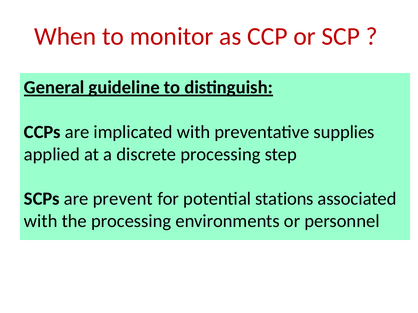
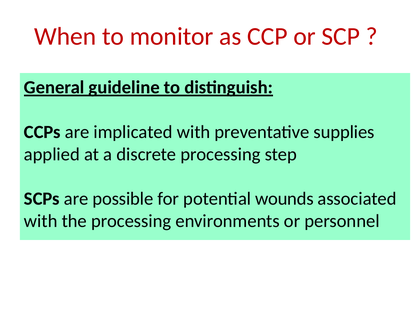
prevent: prevent -> possible (123, 199)
stations: stations -> wounds (284, 199)
